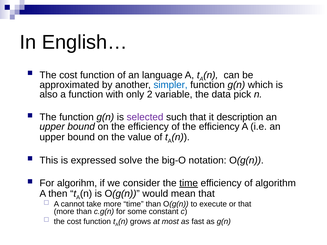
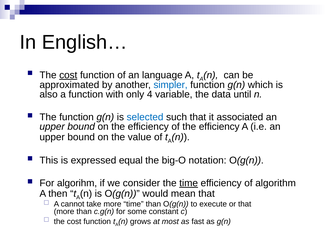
cost underline: none -> present (68, 75)
2: 2 -> 4 (150, 94)
pick: pick -> until (242, 94)
selected colour: purple -> blue (145, 117)
description: description -> associated (240, 117)
solve: solve -> equal (131, 160)
